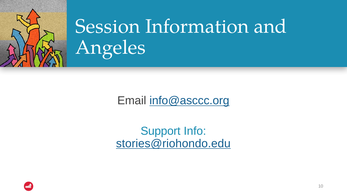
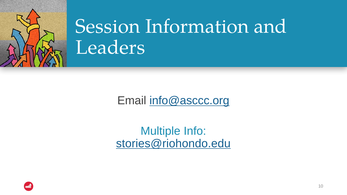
Angeles: Angeles -> Leaders (110, 48)
Support: Support -> Multiple (160, 131)
